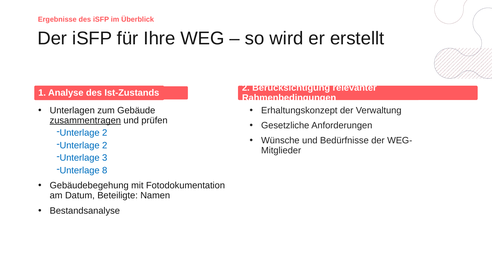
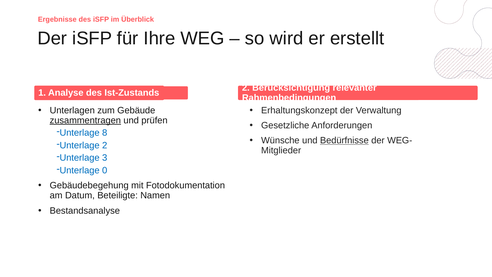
2: 2 -> 8 (105, 133)
Bedürfnisse underline: none -> present (344, 140)
8: 8 -> 0 (105, 170)
